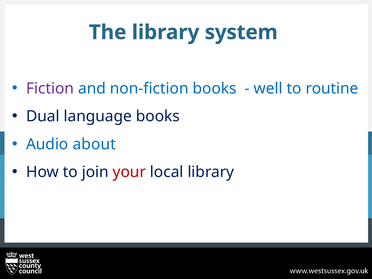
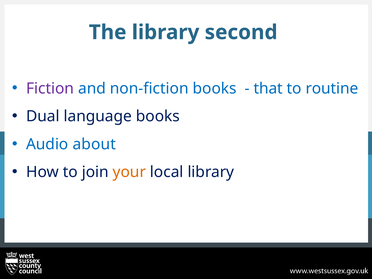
system: system -> second (241, 32)
well: well -> that (268, 88)
your colour: red -> orange (129, 172)
